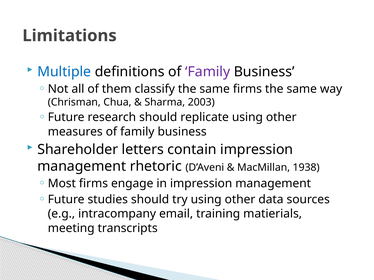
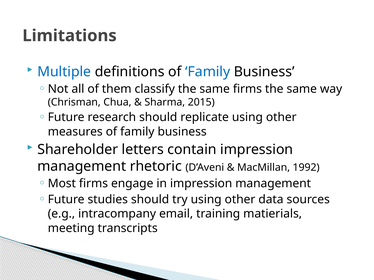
Family colour: purple -> blue (208, 72)
2003: 2003 -> 2015 (201, 102)
1938: 1938 -> 1992 (306, 168)
